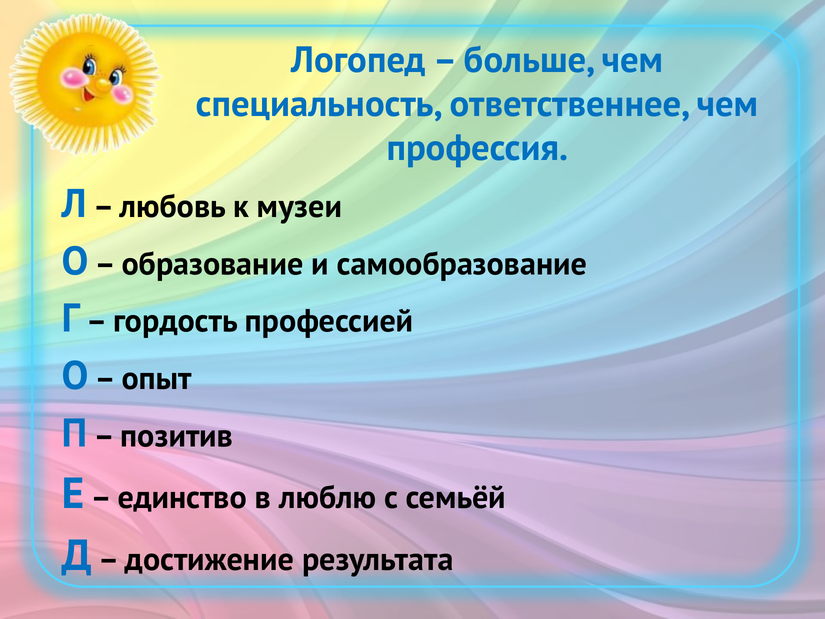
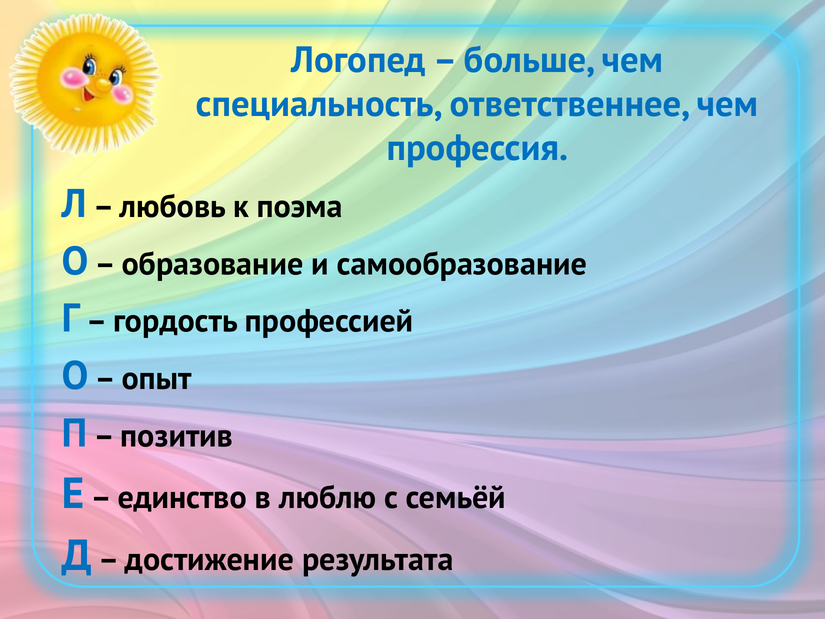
музеи: музеи -> поэма (300, 207)
